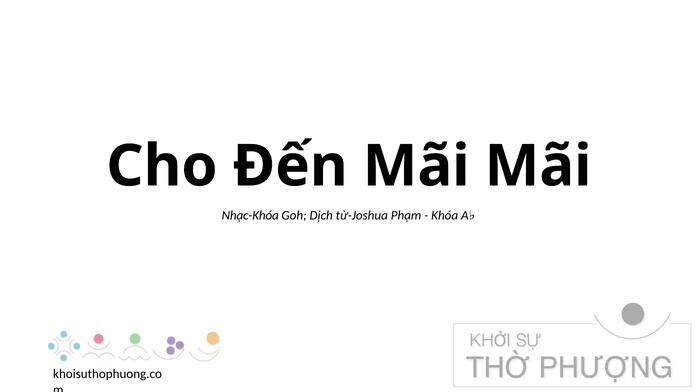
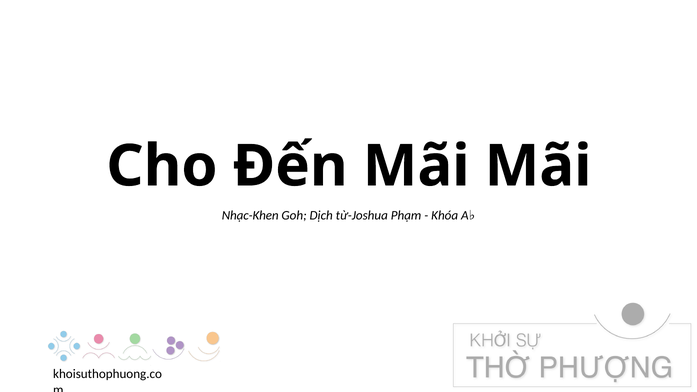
Nhạc-Khóa: Nhạc-Khóa -> Nhạc-Khen (250, 216)
